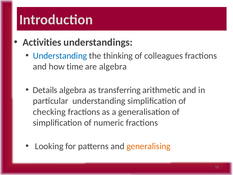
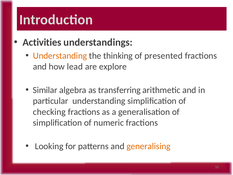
Understanding colour: blue -> orange (60, 56)
colleagues: colleagues -> presented (164, 56)
time: time -> lead (75, 66)
are algebra: algebra -> explore (113, 66)
Details: Details -> Similar (45, 90)
